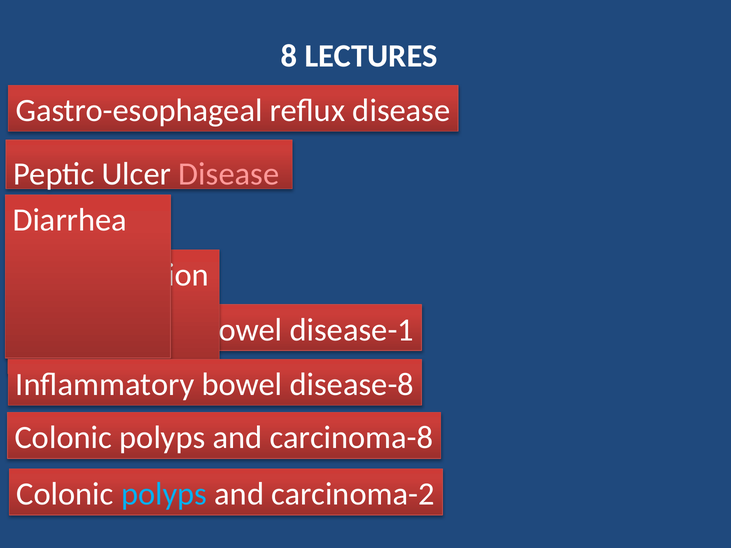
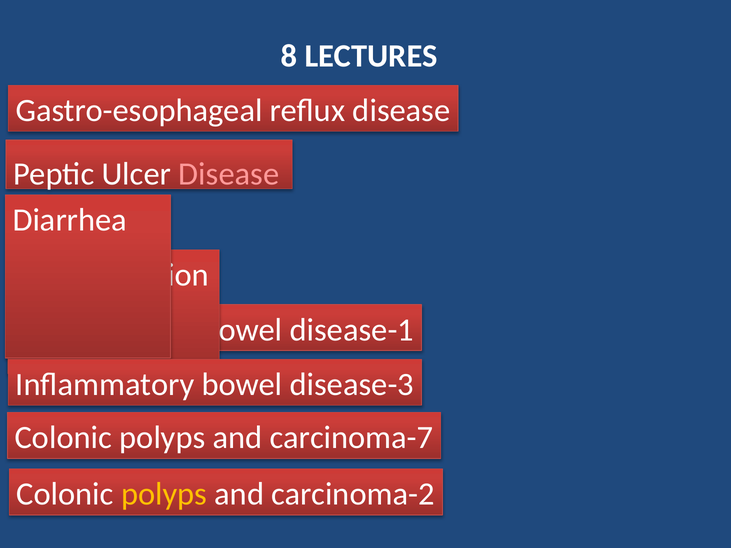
disease-8: disease-8 -> disease-3 (352, 385)
carcinoma-8: carcinoma-8 -> carcinoma-7 (351, 438)
polyps colour: light blue -> yellow (164, 494)
